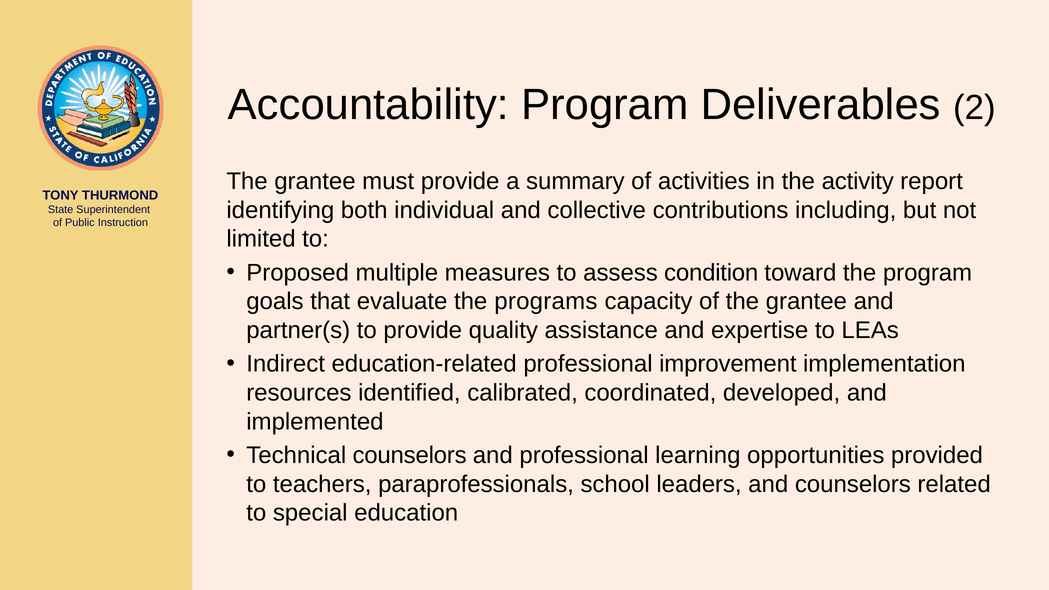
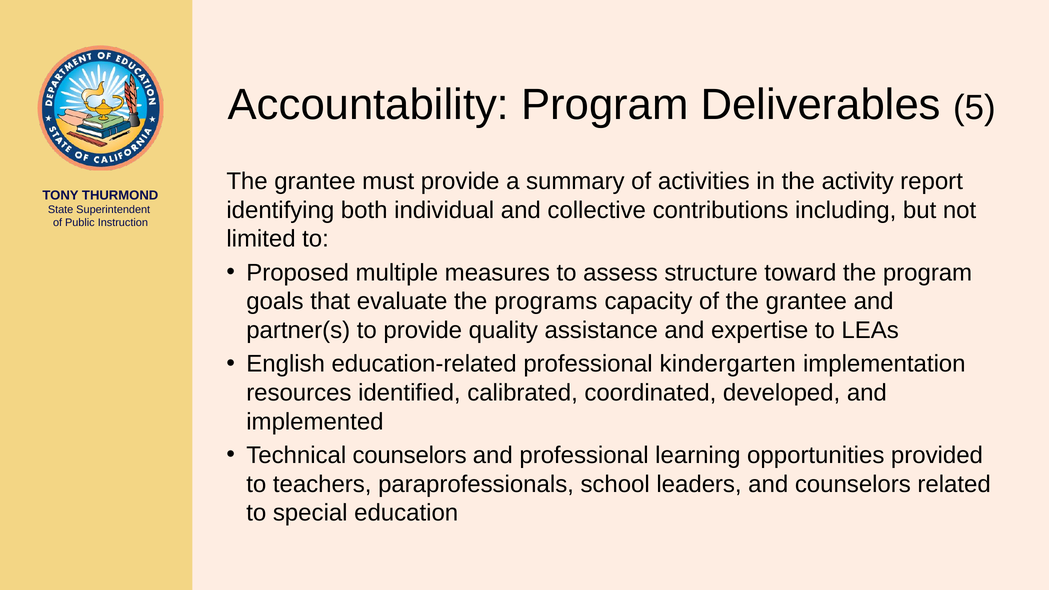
2: 2 -> 5 (975, 108)
condition: condition -> structure (711, 273)
Indirect: Indirect -> English (286, 364)
improvement: improvement -> kindergarten (728, 364)
